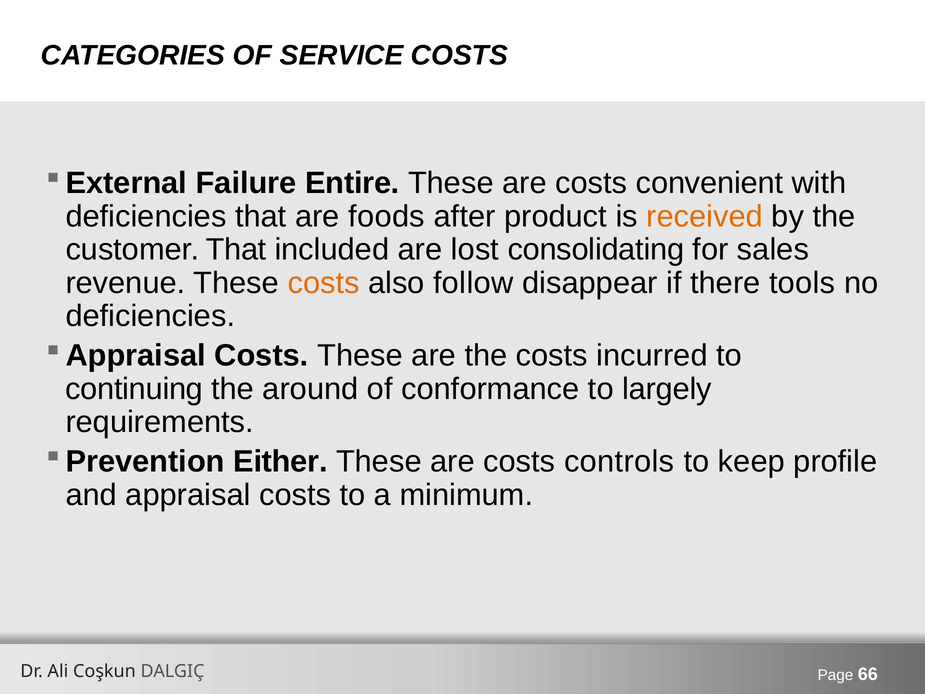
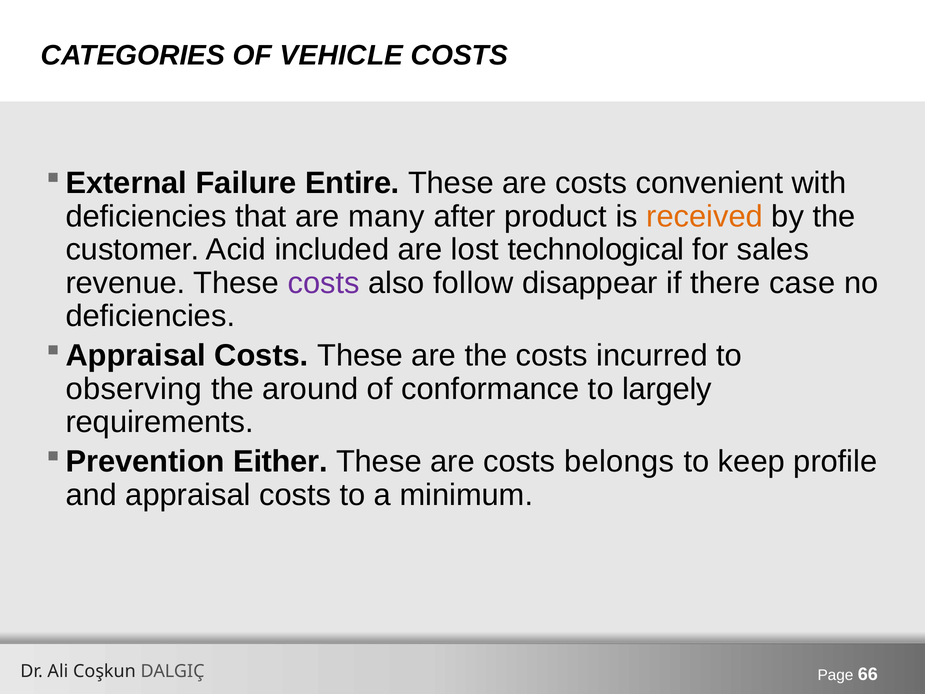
SERVICE: SERVICE -> VEHICLE (342, 56)
foods: foods -> many (387, 216)
customer That: That -> Acid (236, 250)
consolidating: consolidating -> technological (596, 250)
costs colour: orange -> purple (324, 283)
tools: tools -> case (802, 283)
continuing: continuing -> observing (134, 389)
controls: controls -> belongs (619, 462)
